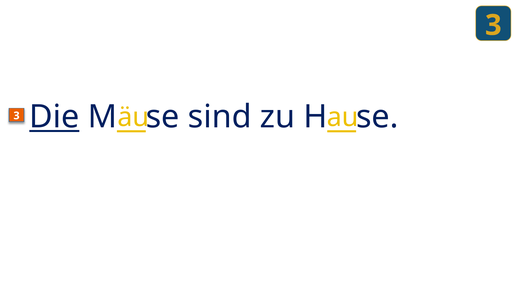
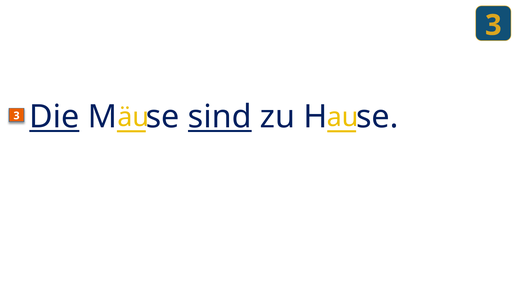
sind underline: none -> present (220, 117)
